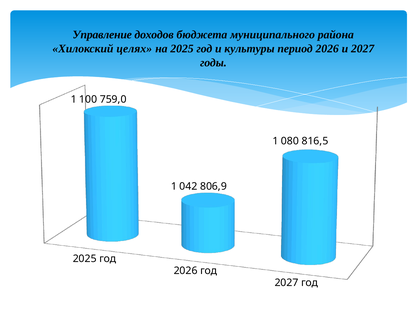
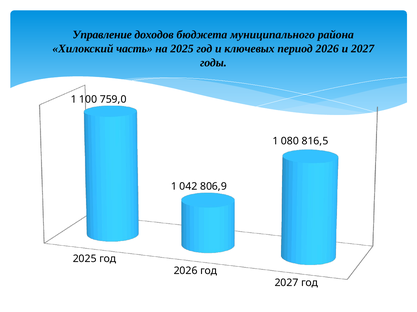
целях: целях -> часть (134, 49)
культуры: культуры -> ключевых (249, 49)
